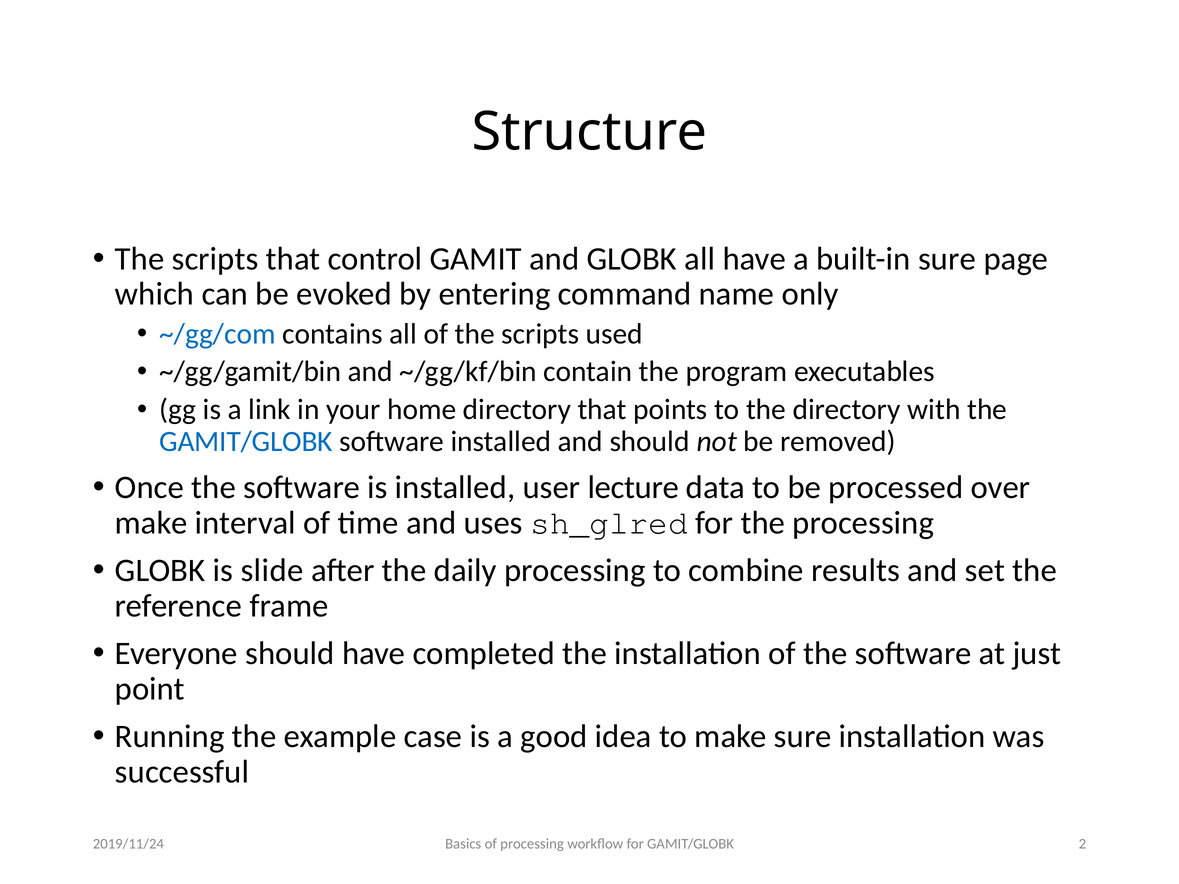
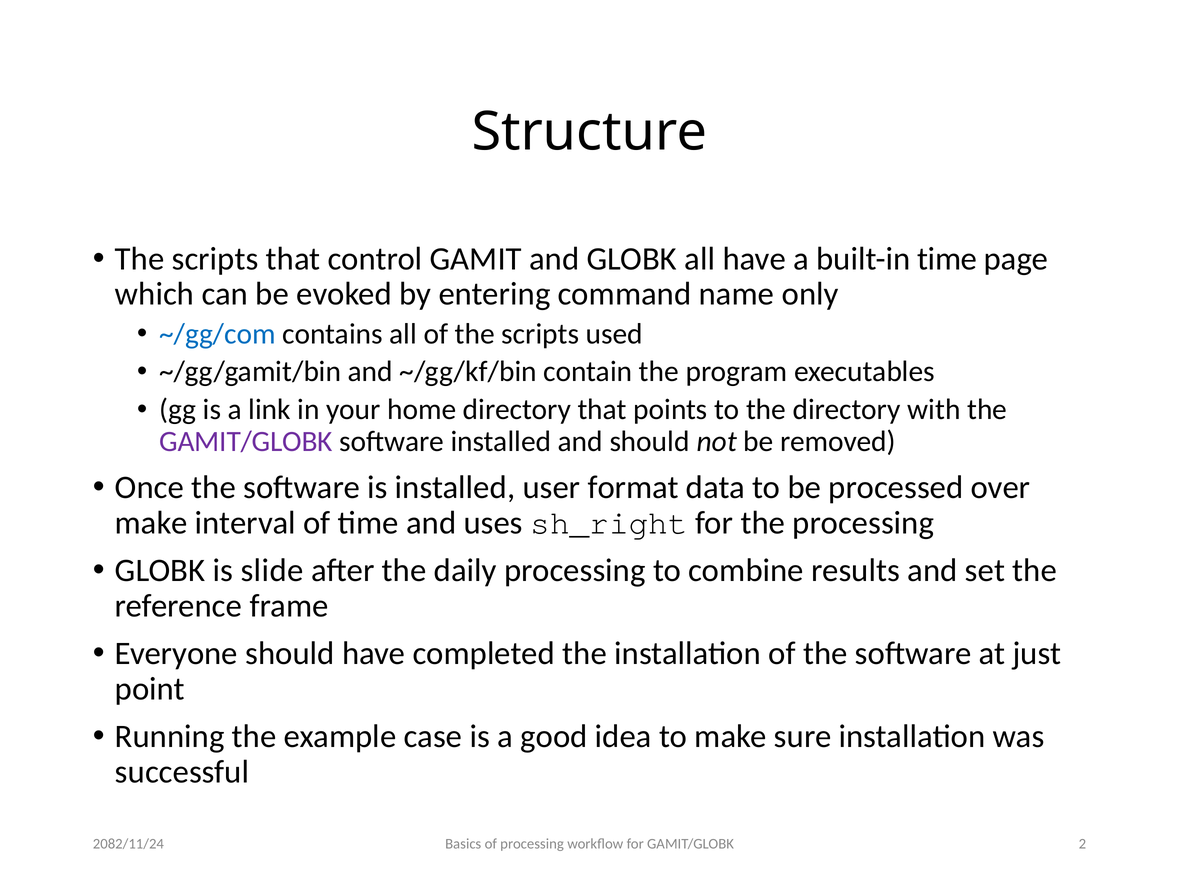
built-in sure: sure -> time (947, 259)
GAMIT/GLOBK colour: blue -> purple (246, 442)
lecture: lecture -> format (633, 488)
sh_glred: sh_glred -> sh_right (609, 523)
2019/11/24: 2019/11/24 -> 2082/11/24 (128, 844)
